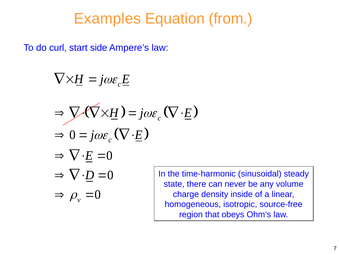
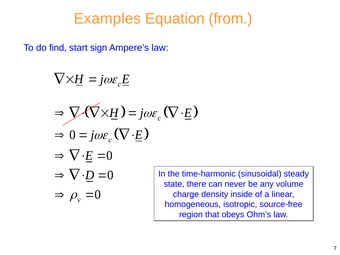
curl: curl -> find (58, 48)
side: side -> sign (99, 48)
